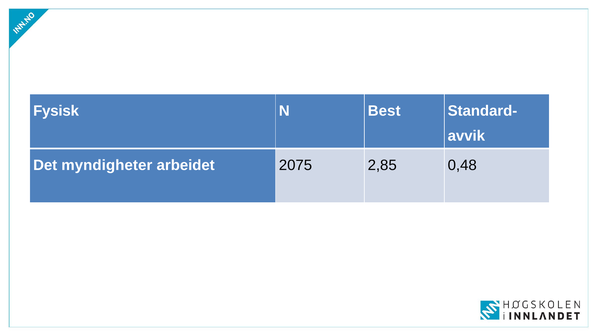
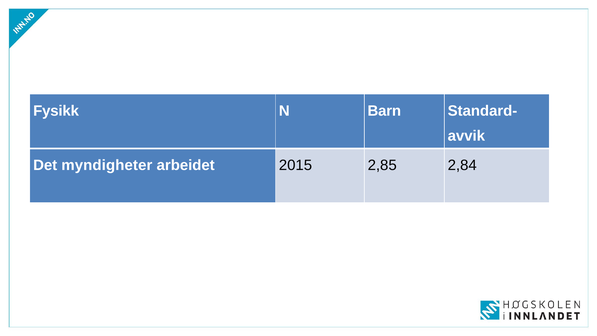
Fysisk: Fysisk -> Fysikk (56, 111)
Best: Best -> Barn (384, 111)
2075: 2075 -> 2015 (295, 165)
0,48: 0,48 -> 2,84 (462, 165)
